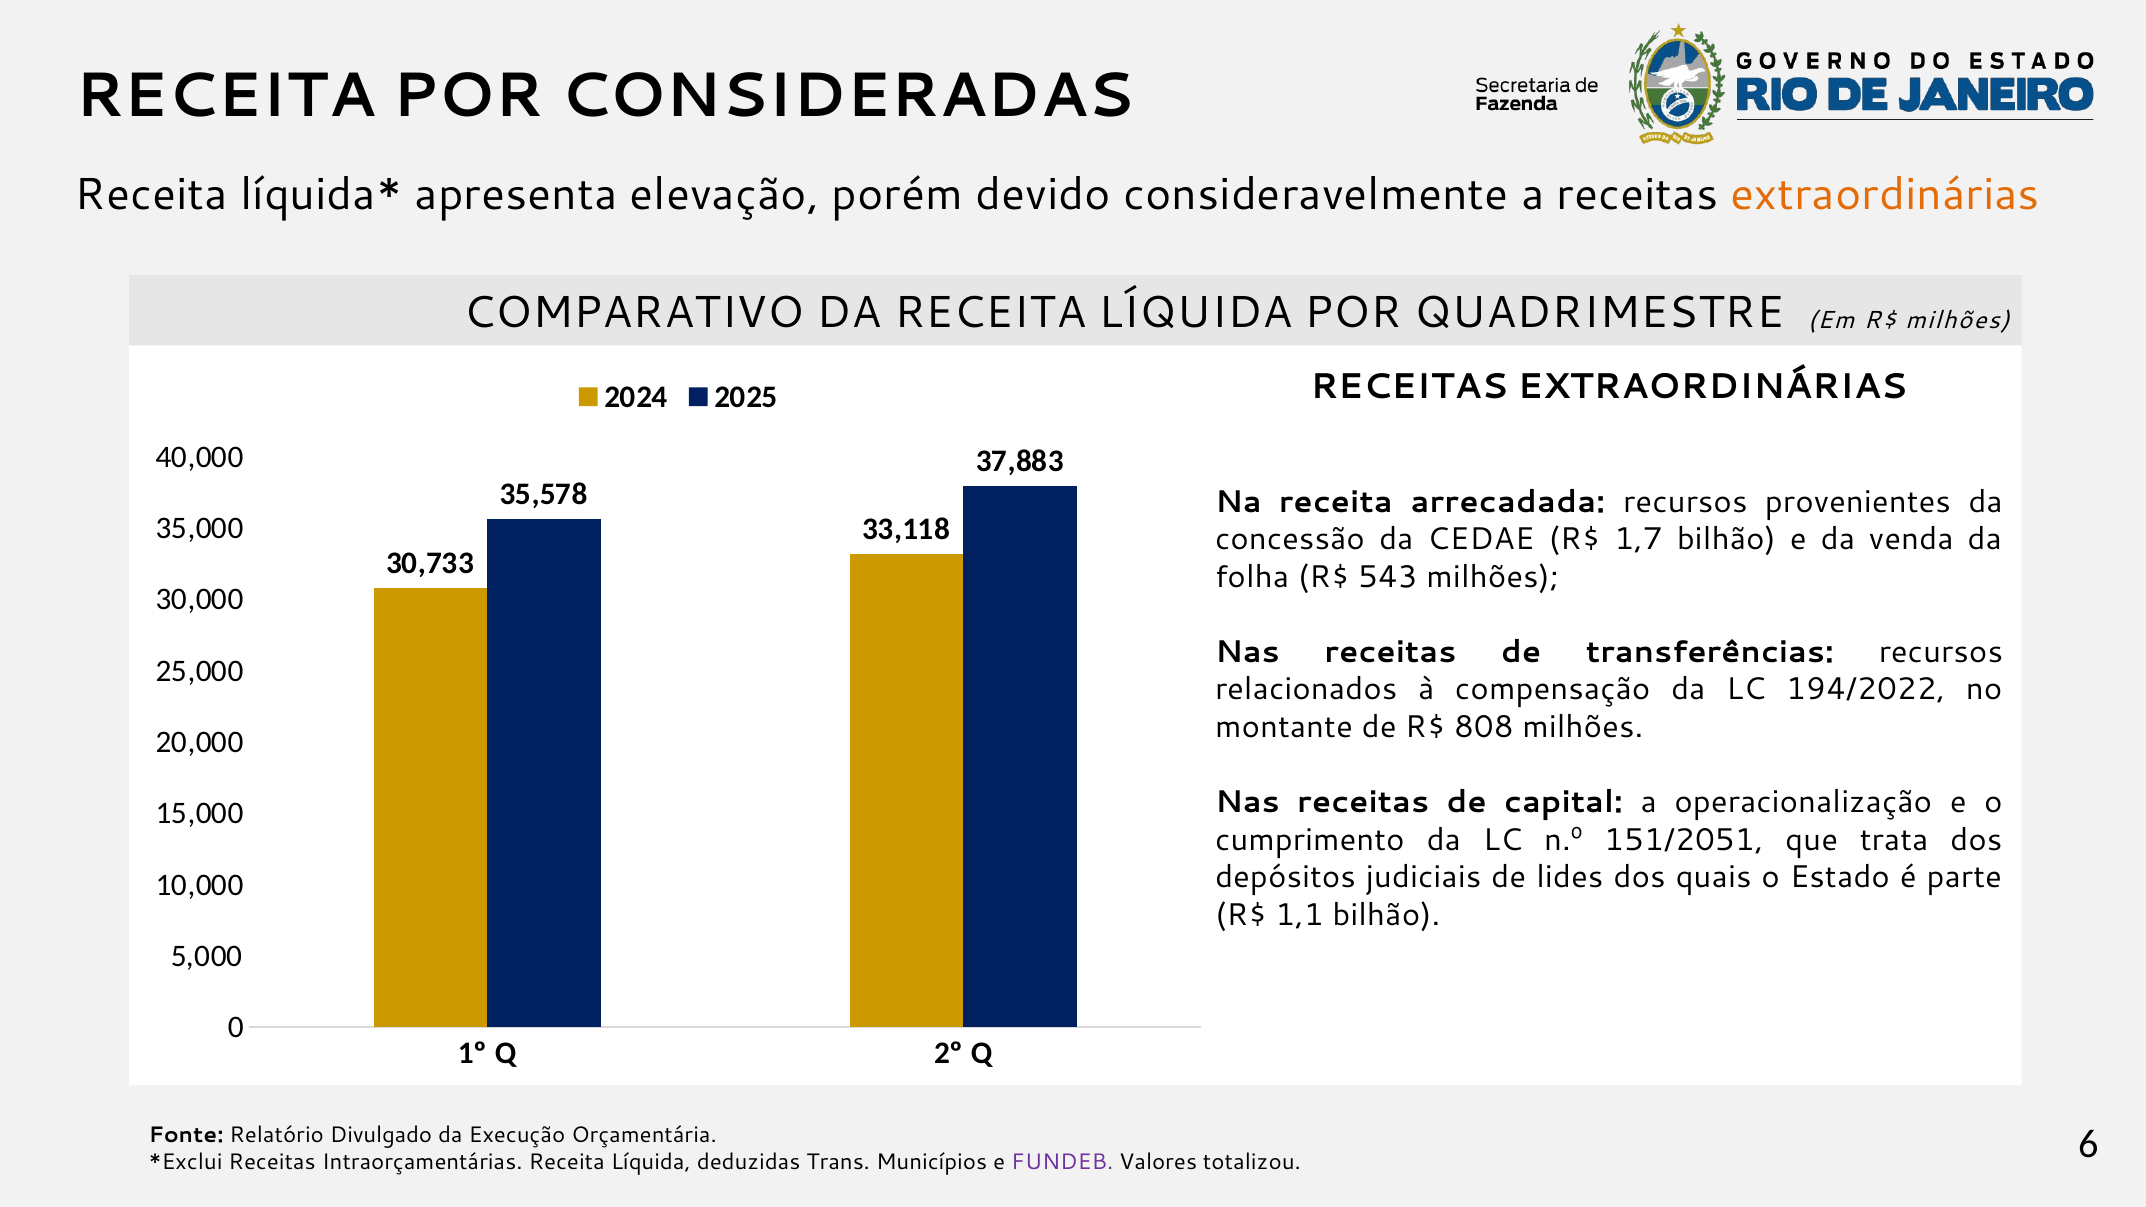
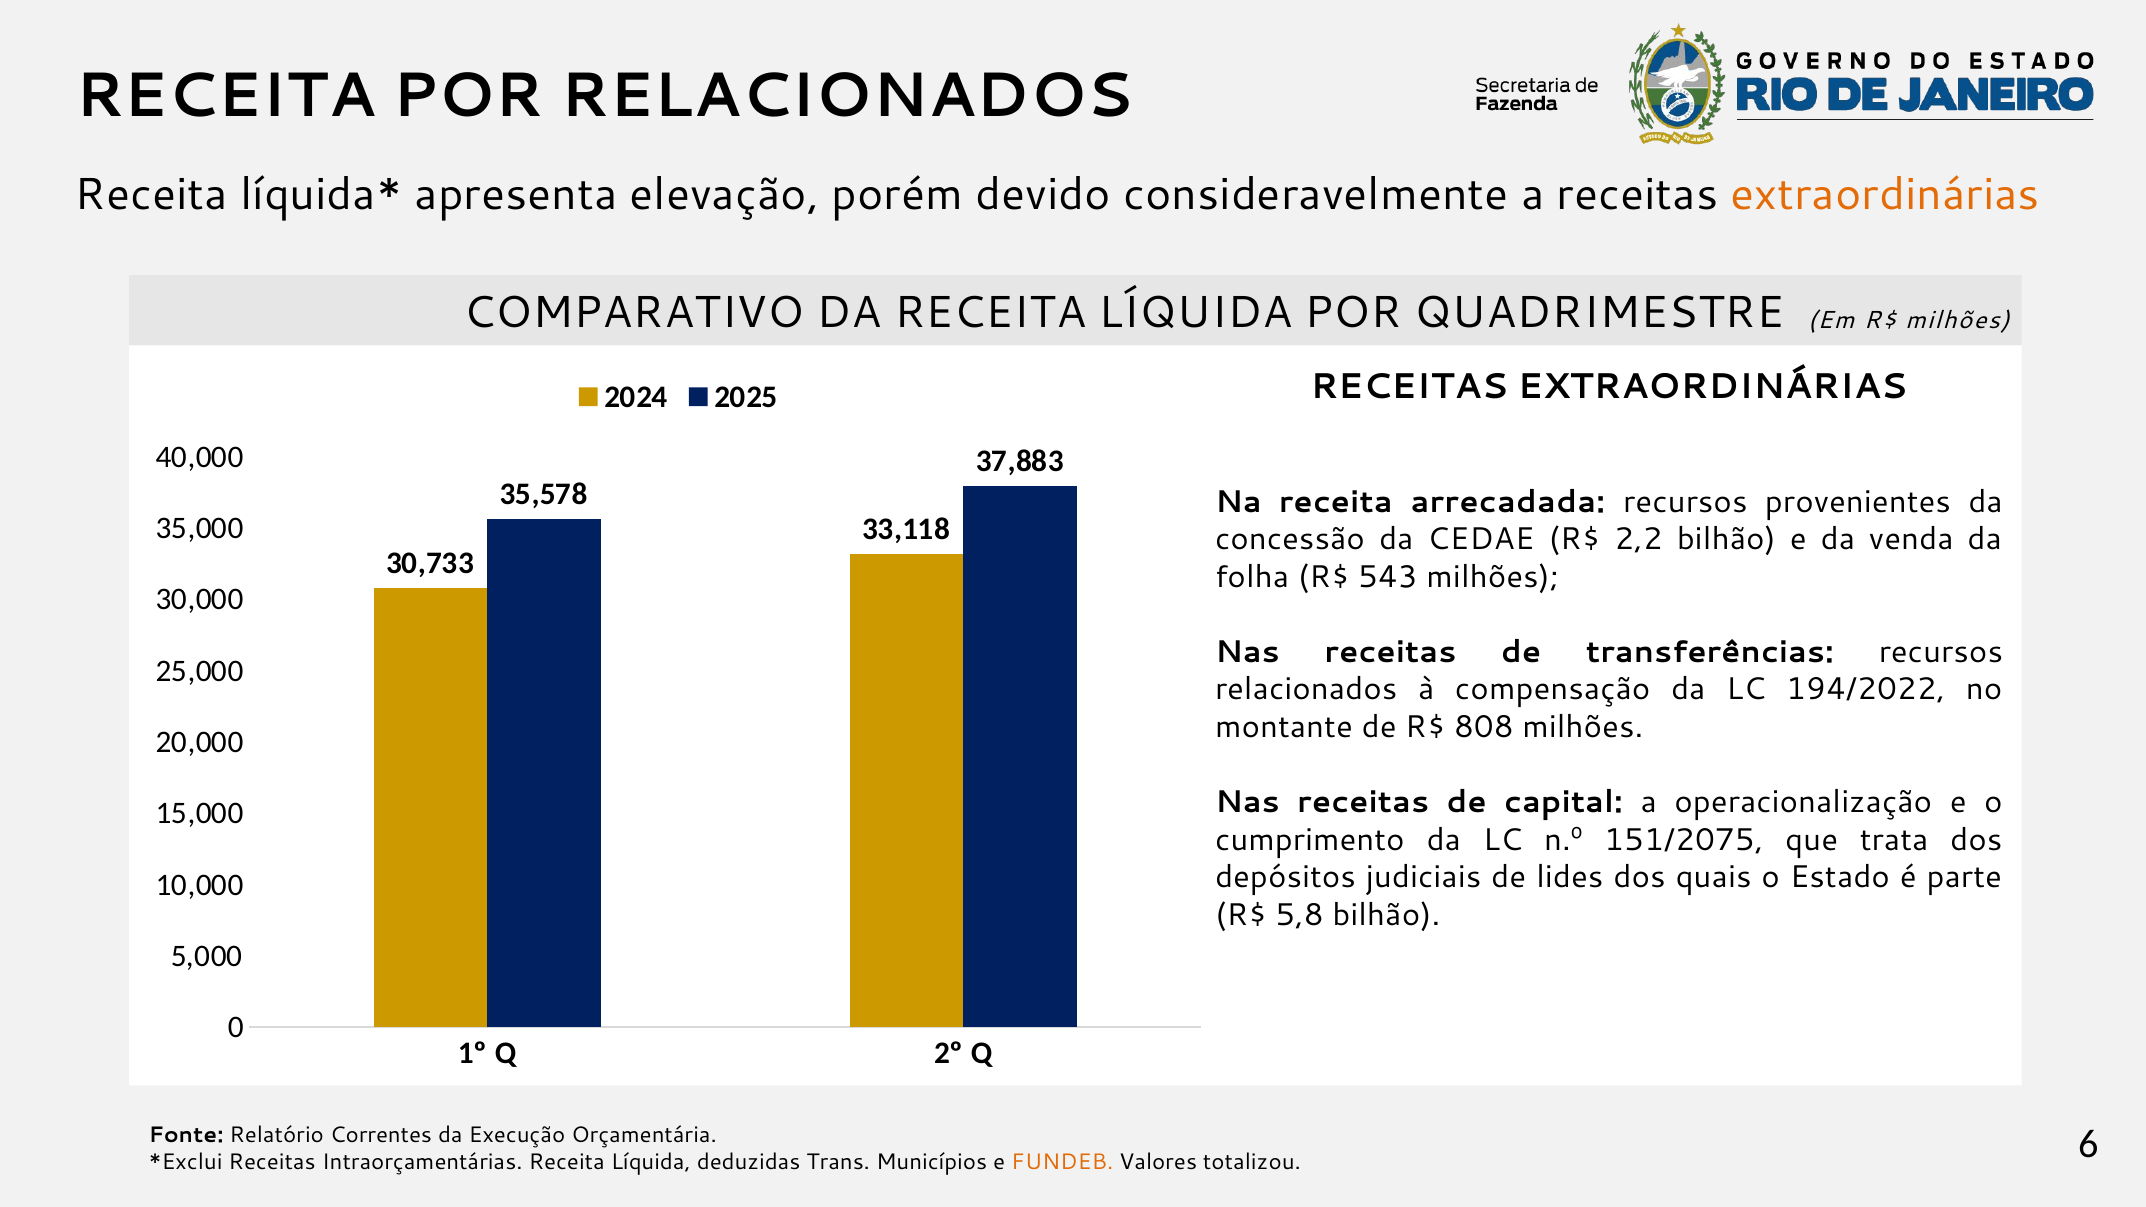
POR CONSIDERADAS: CONSIDERADAS -> RELACIONADOS (847, 96)
1,7: 1,7 -> 2,2 (1639, 539)
151/2051: 151/2051 -> 151/2075 (1684, 840)
1,1: 1,1 -> 5,8 (1299, 915)
Divulgado: Divulgado -> Correntes (381, 1135)
FUNDEB colour: purple -> orange (1062, 1162)
